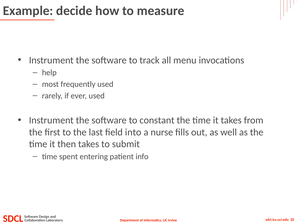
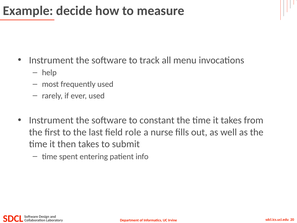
into: into -> role (133, 132)
